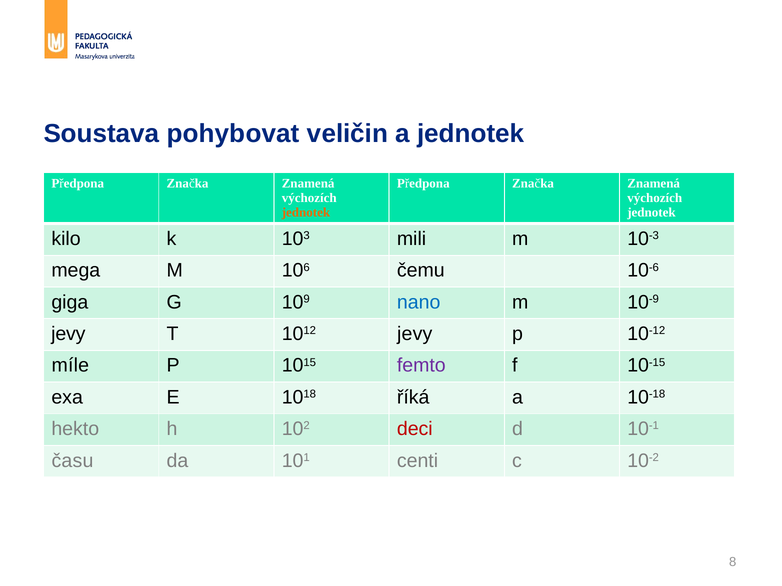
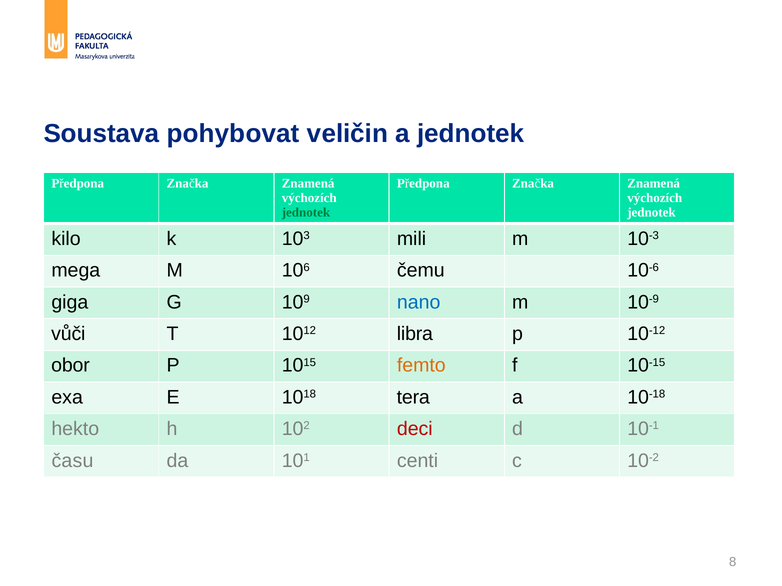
jednotek colour: orange -> green (306, 213)
jevy: jevy -> vůči (68, 334)
1012 jevy: jevy -> libra (415, 334)
míle: míle -> obor (70, 366)
femto colour: purple -> orange (421, 366)
říká: říká -> tera (413, 398)
